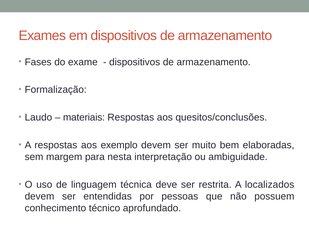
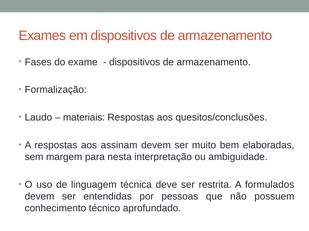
exemplo: exemplo -> assinam (119, 146)
localizados: localizados -> formulados (270, 185)
